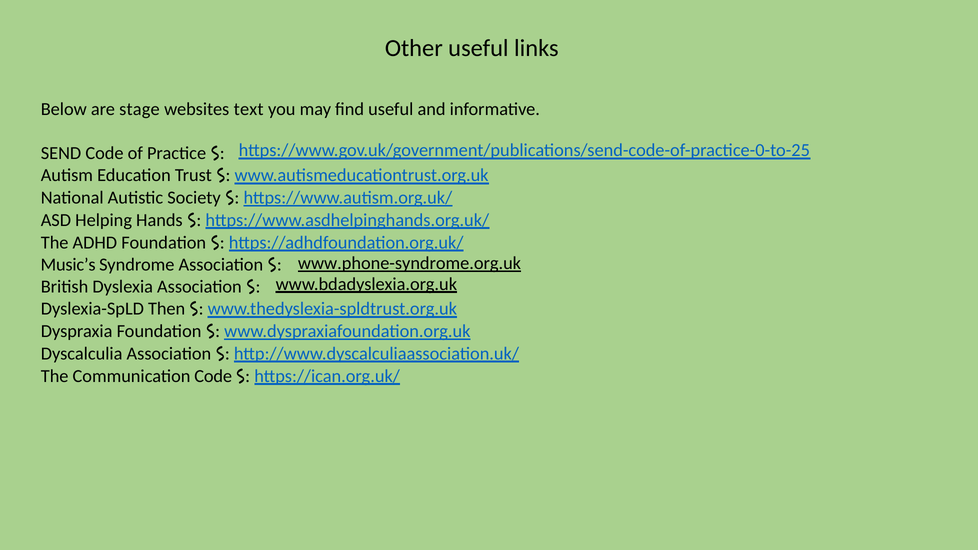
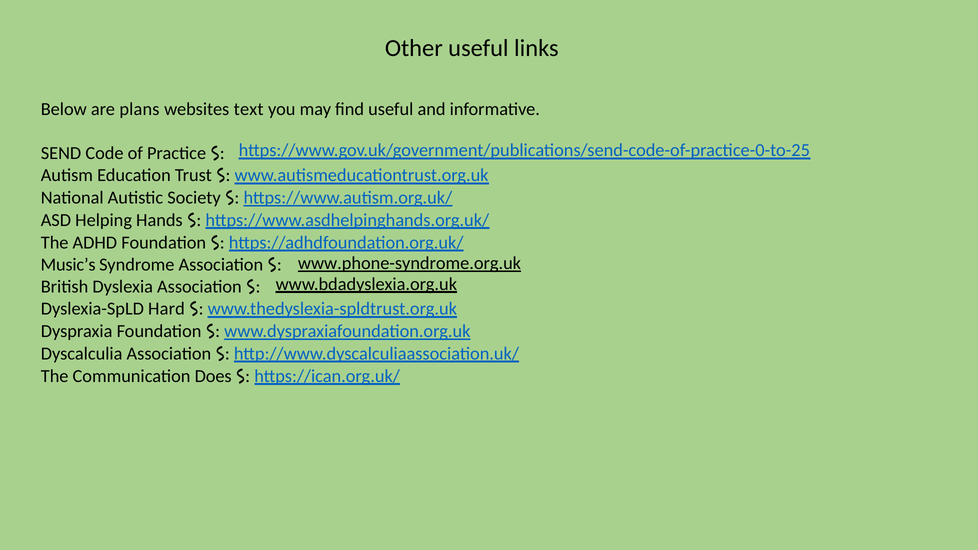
stage: stage -> plans (139, 109)
Then: Then -> Hard (166, 309)
Communication Code: Code -> Does (213, 376)
